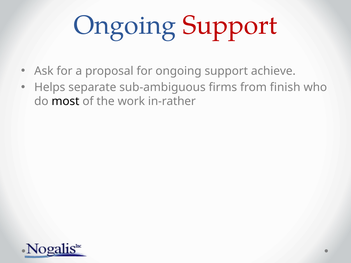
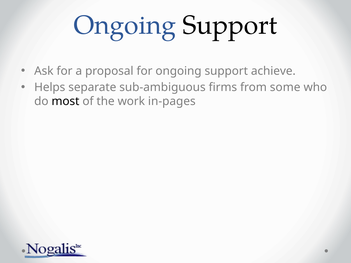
Support colour: red -> black (230, 25)
finish: finish -> some (285, 87)
in-rather: in-rather -> in-pages (172, 101)
